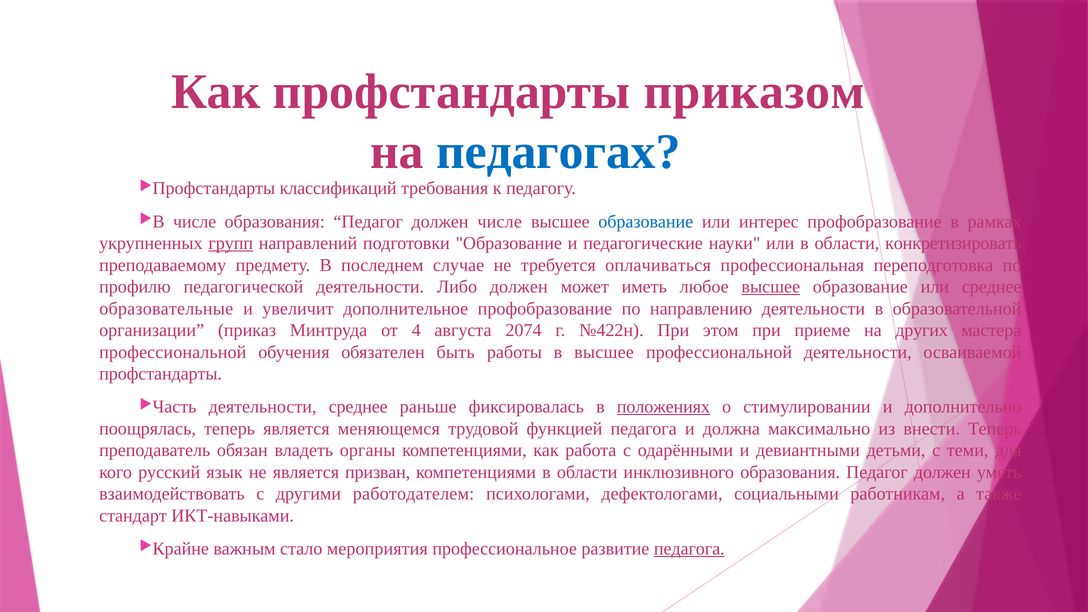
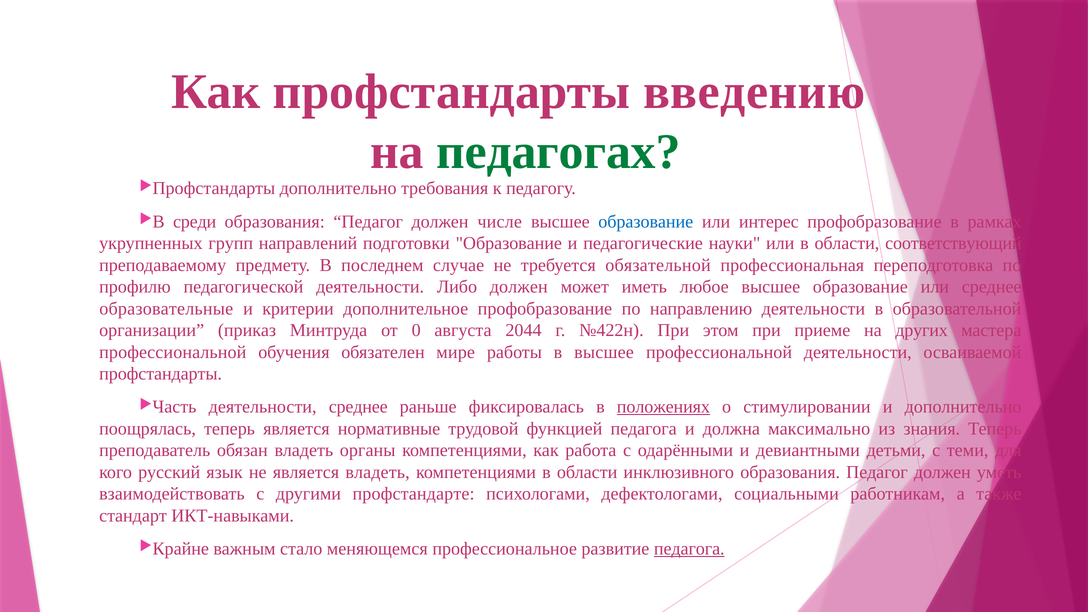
приказом: приказом -> введению (754, 92)
педагогах colour: blue -> green (558, 152)
классификаций: классификаций -> дополнительно (338, 188)
числе: числе -> среди (195, 222)
групп underline: present -> none (231, 243)
конкретизировать: конкретизировать -> соответствующий (953, 243)
оплачиваться: оплачиваться -> обязательной (658, 265)
высшее underline: present -> none (771, 287)
увеличит: увеличит -> критерии (298, 309)
4: 4 -> 0 (416, 330)
2074: 2074 -> 2044 (524, 330)
быть: быть -> мире (456, 352)
меняющемся: меняющемся -> нормативные (389, 429)
внести: внести -> знания (932, 429)
является призван: призван -> владеть (378, 472)
работодателем: работодателем -> профстандарте (414, 494)
мероприятия: мероприятия -> меняющемся (377, 549)
